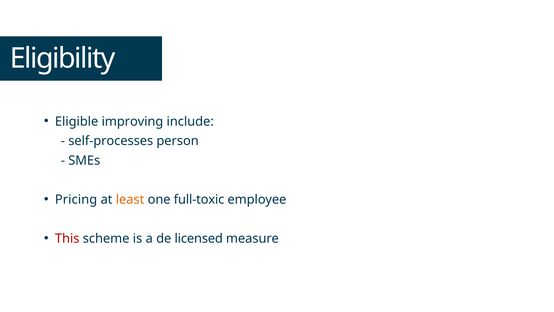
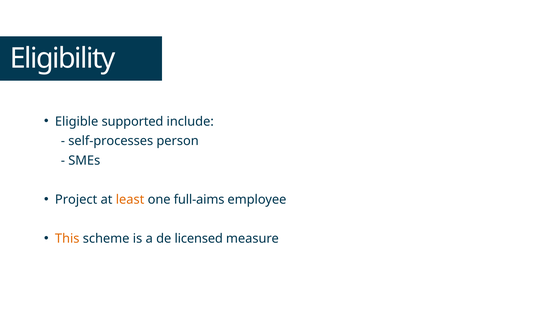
improving: improving -> supported (133, 121)
Pricing: Pricing -> Project (76, 199)
full-toxic: full-toxic -> full-aims (199, 199)
This colour: red -> orange (67, 238)
